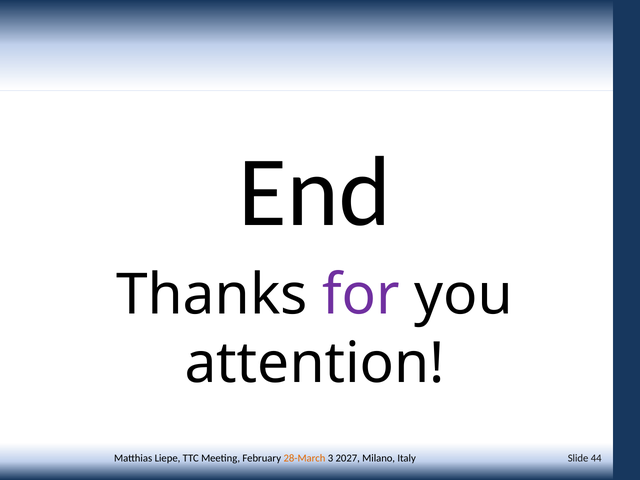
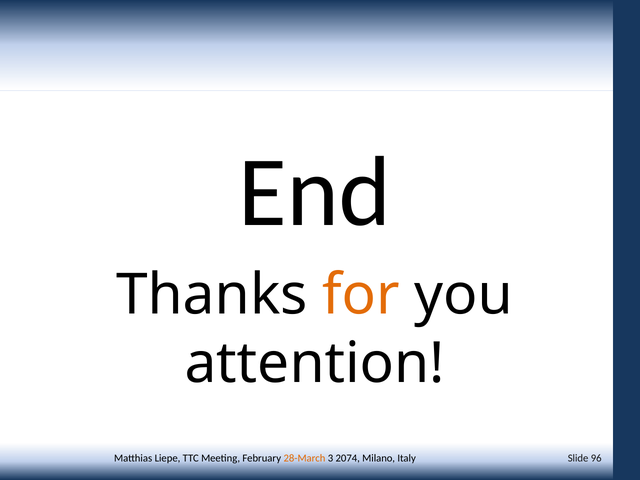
for colour: purple -> orange (361, 295)
2027: 2027 -> 2074 (348, 458)
44: 44 -> 96 (596, 458)
